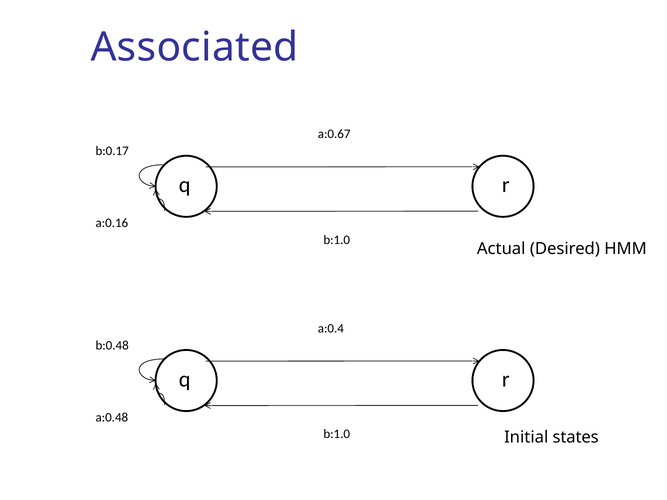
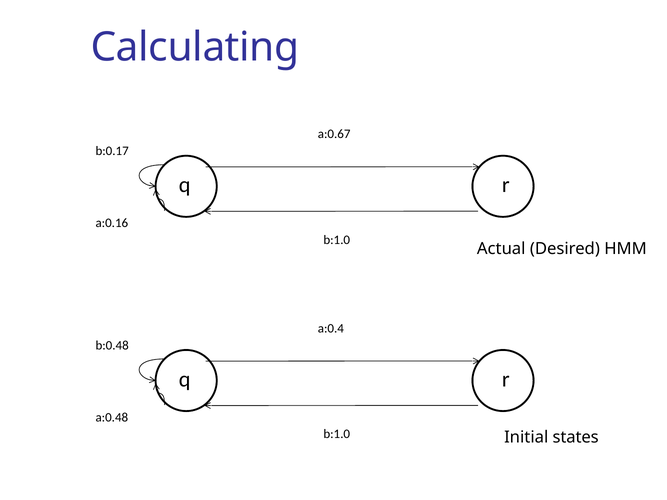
Associated: Associated -> Calculating (195, 47)
